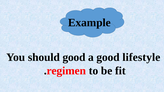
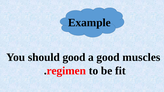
lifestyle: lifestyle -> muscles (141, 57)
